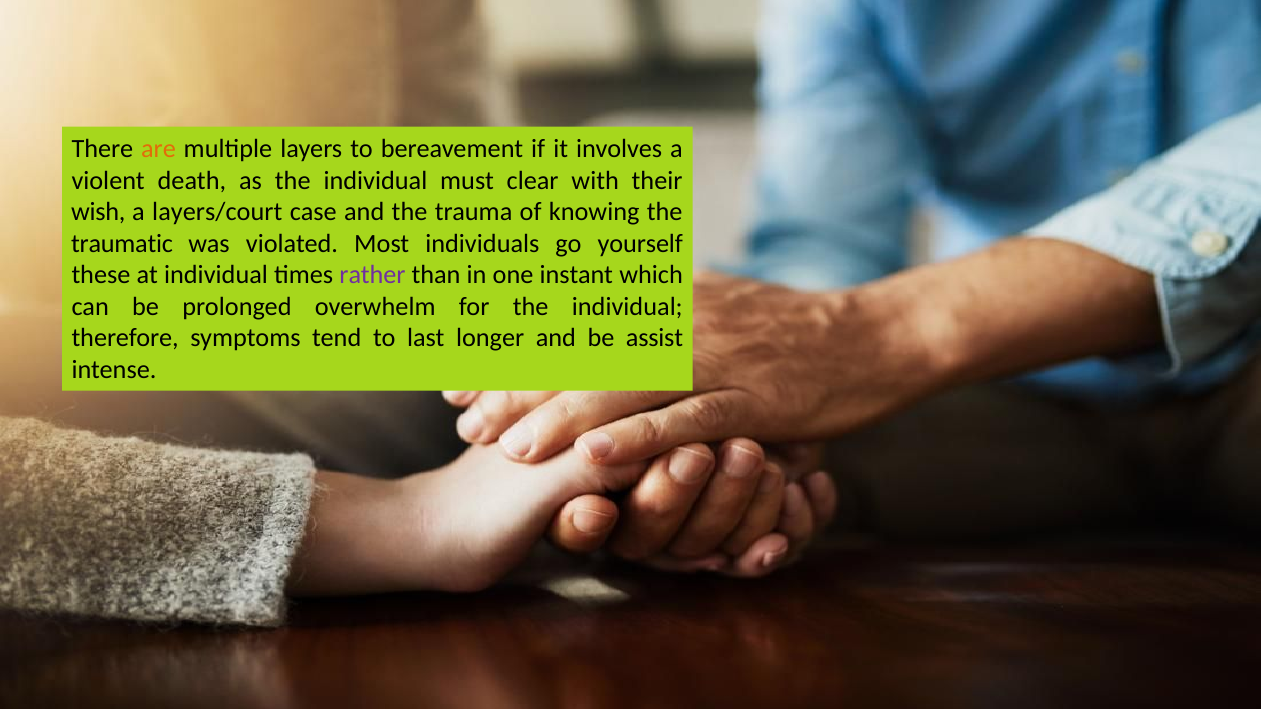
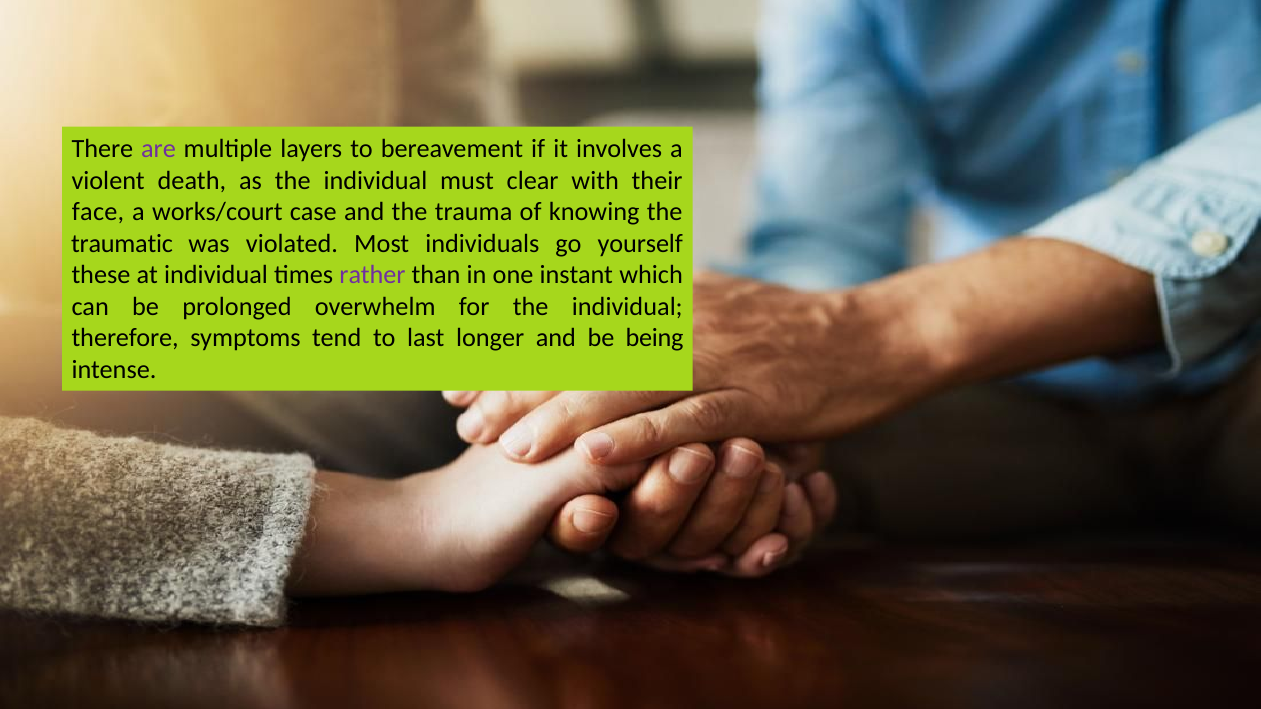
are colour: orange -> purple (159, 149)
wish: wish -> face (98, 212)
layers/court: layers/court -> works/court (217, 212)
assist: assist -> being (655, 338)
